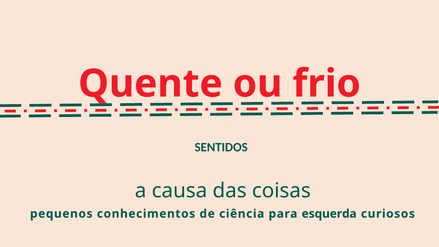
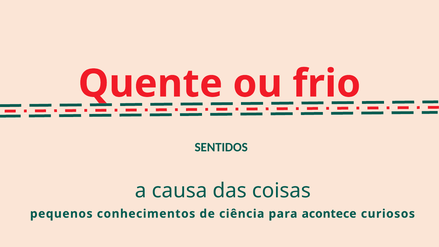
esquerda: esquerda -> acontece (329, 214)
